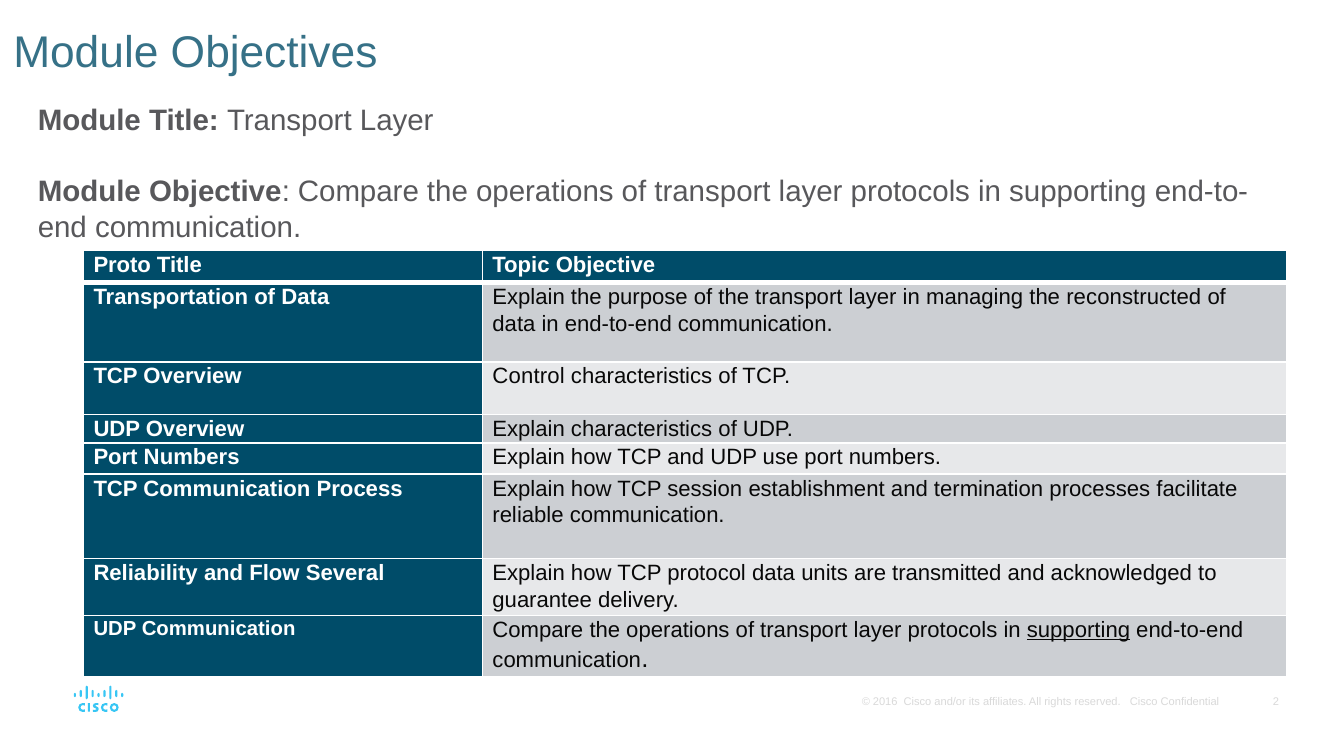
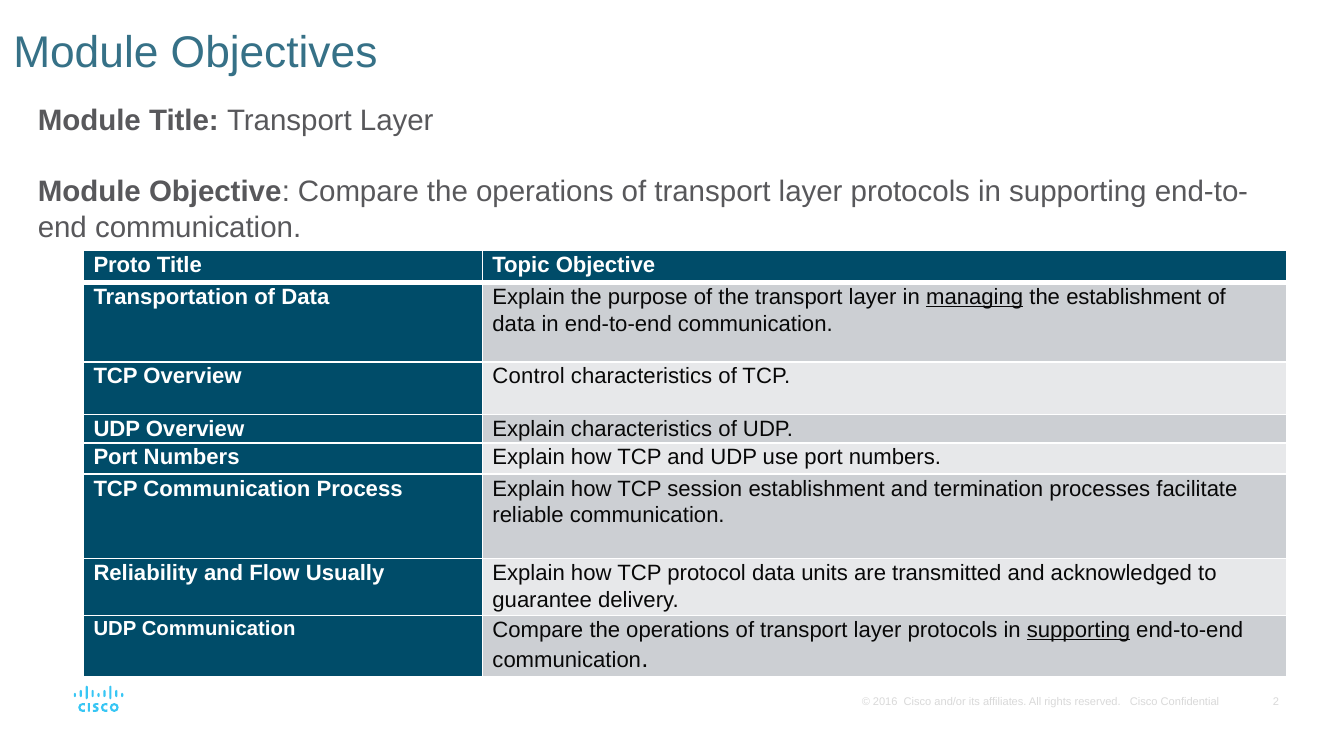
managing underline: none -> present (975, 297)
the reconstructed: reconstructed -> establishment (1134, 297)
Several: Several -> Usually (345, 573)
